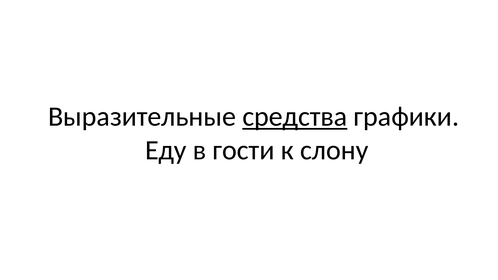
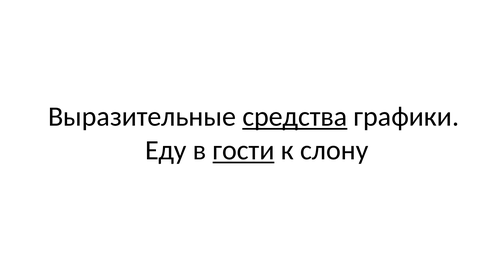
гости underline: none -> present (244, 150)
